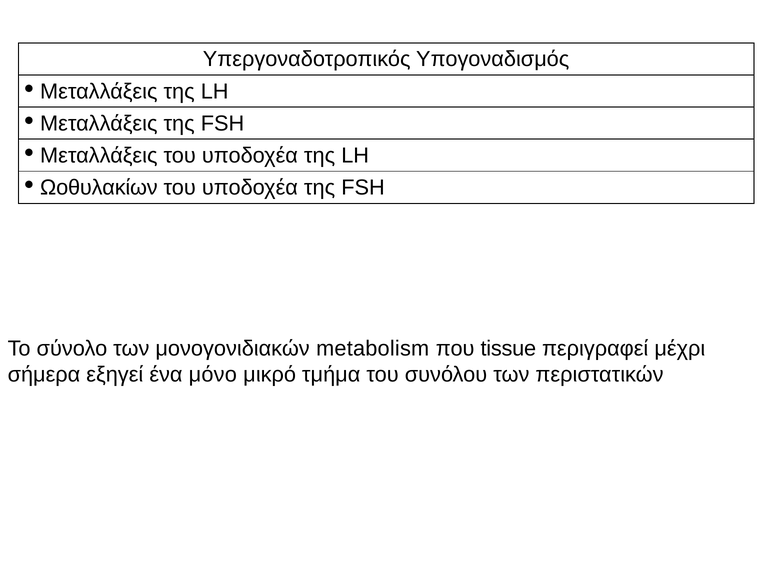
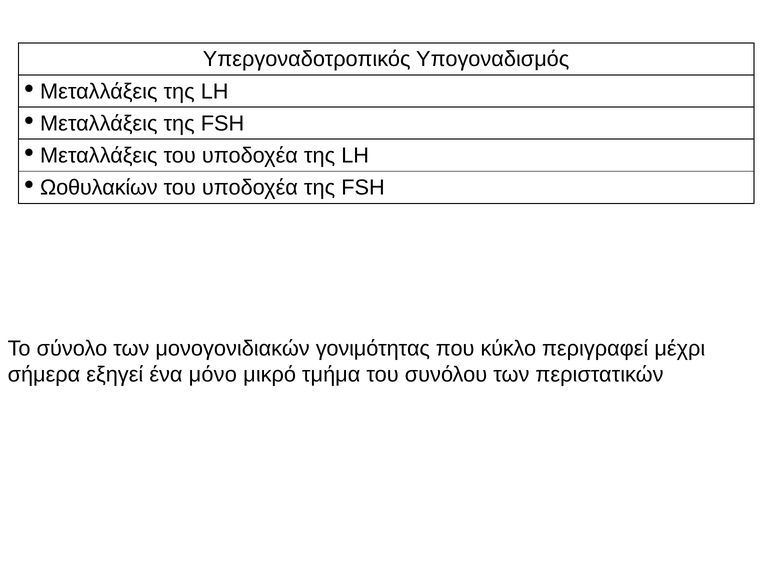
metabolism: metabolism -> γονιμότητας (373, 348)
tissue: tissue -> κύκλο (508, 348)
